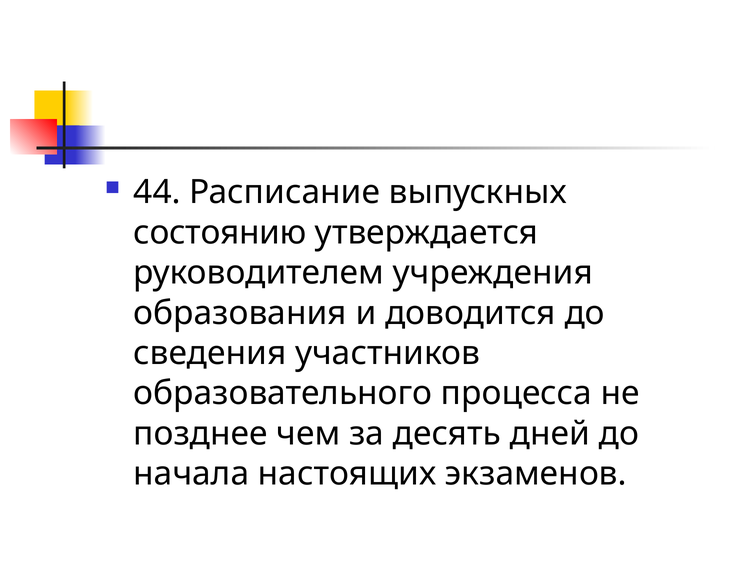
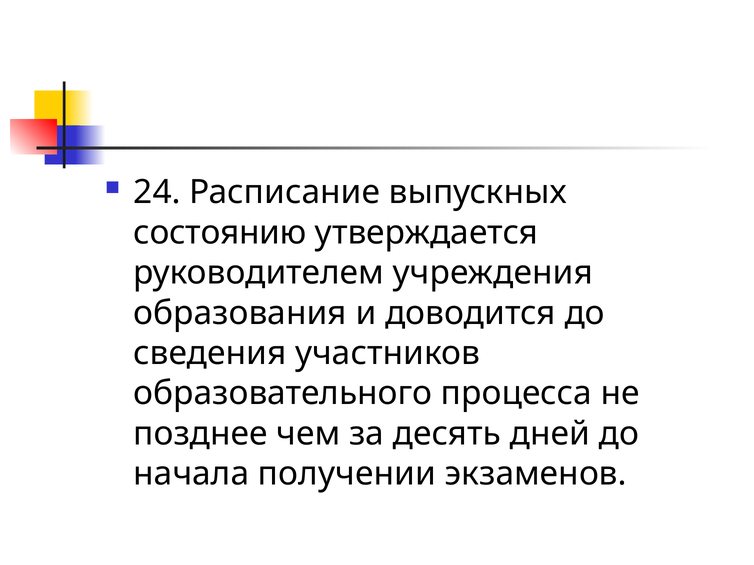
44: 44 -> 24 (157, 193)
настоящих: настоящих -> получении (347, 474)
